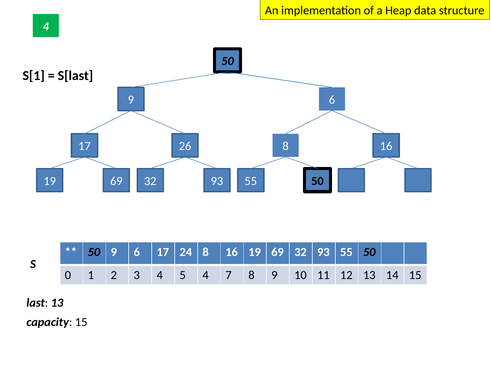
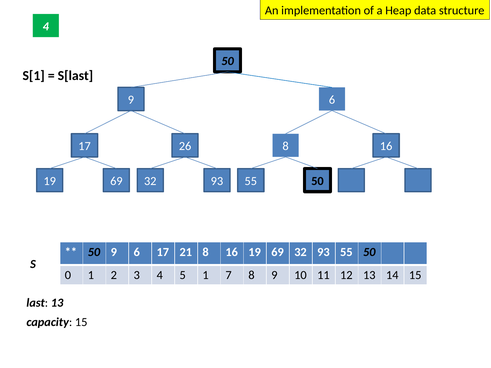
24: 24 -> 21 (186, 252)
5 4: 4 -> 1 (206, 275)
